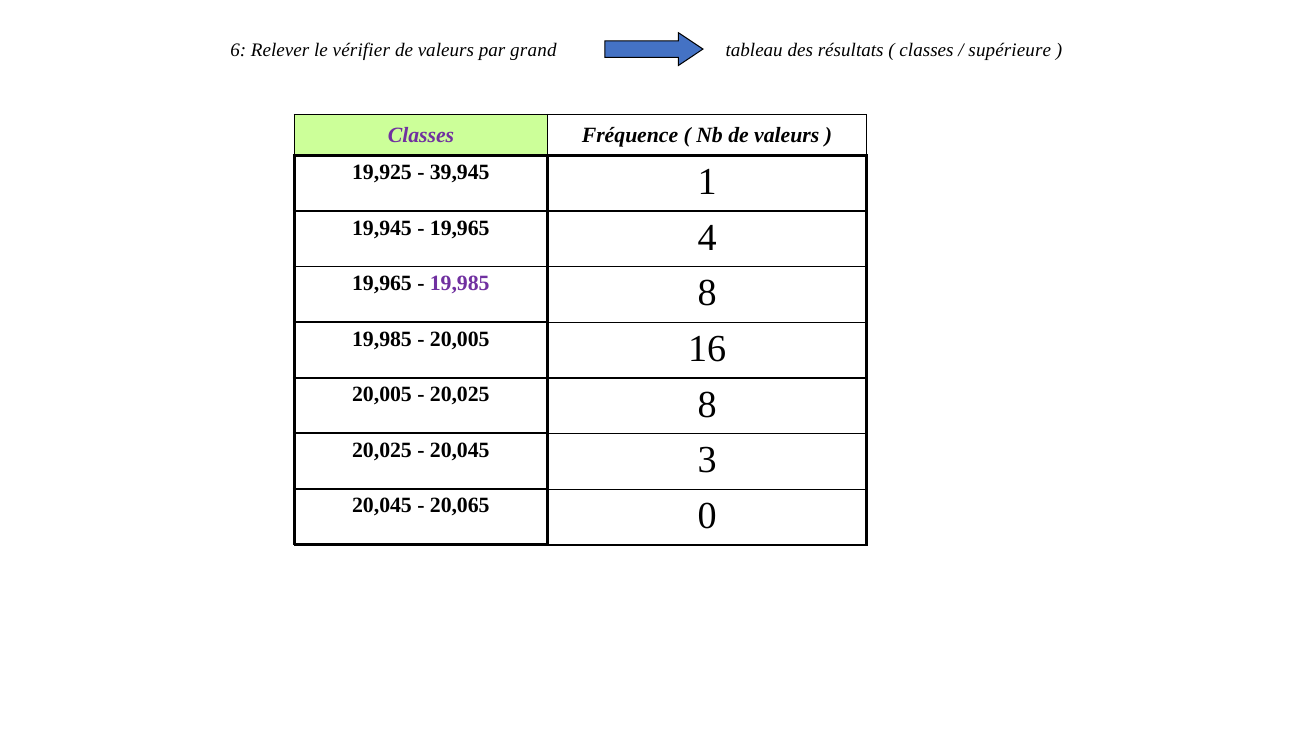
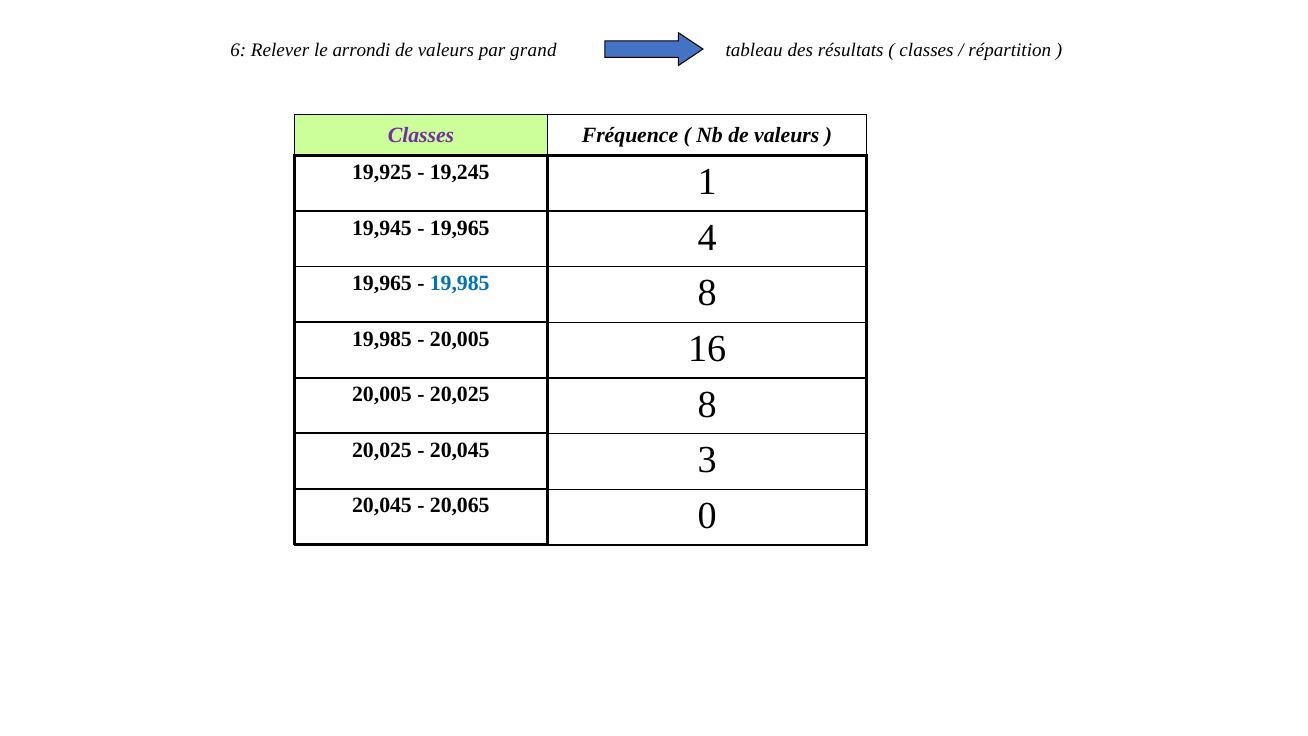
vérifier: vérifier -> arrondi (361, 50)
supérieure: supérieure -> répartition (1010, 50)
39,945: 39,945 -> 19,245 (460, 173)
19,985 colour: purple -> blue (460, 284)
